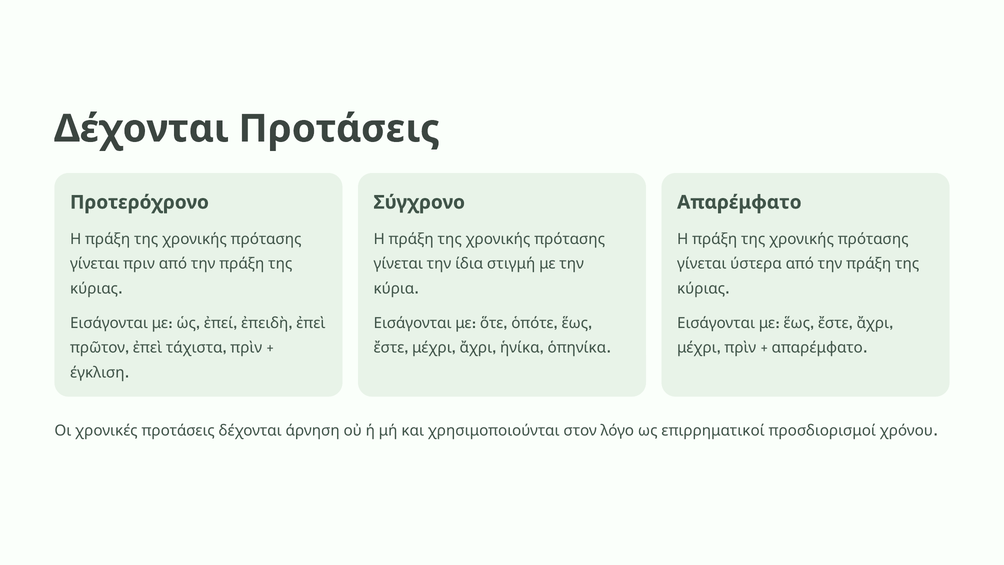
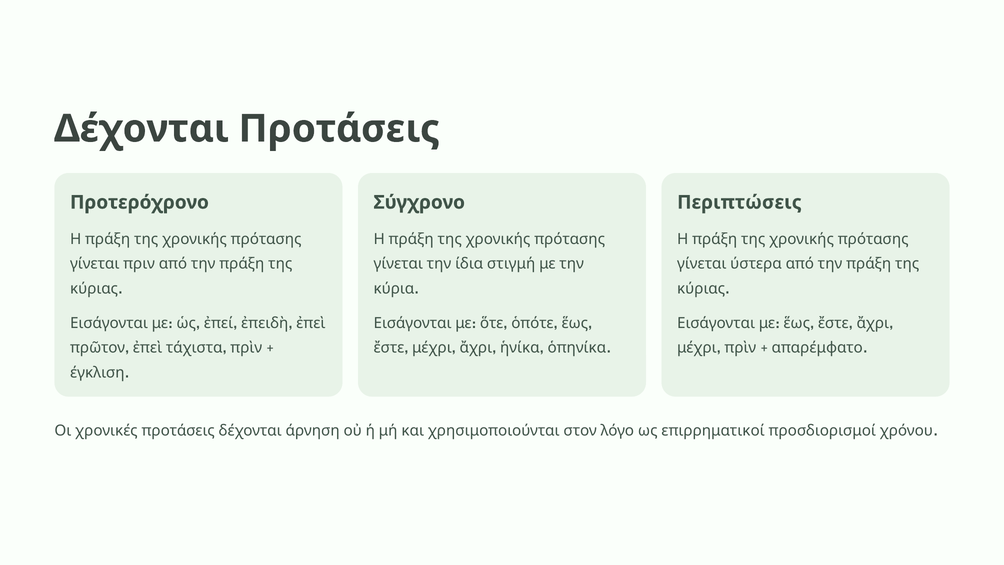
Απαρέμφατο: Απαρέμφατο -> Περιπτώσεις (739, 202)
